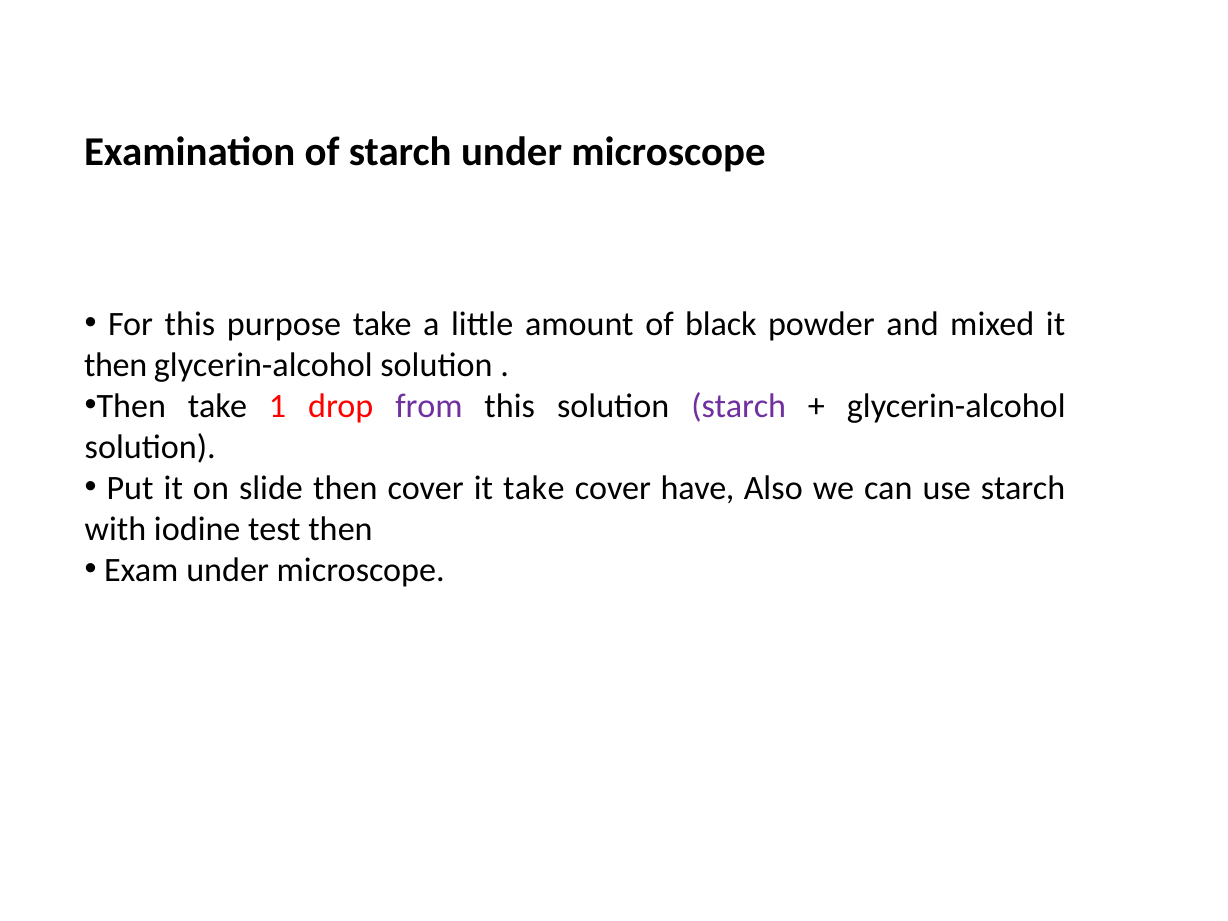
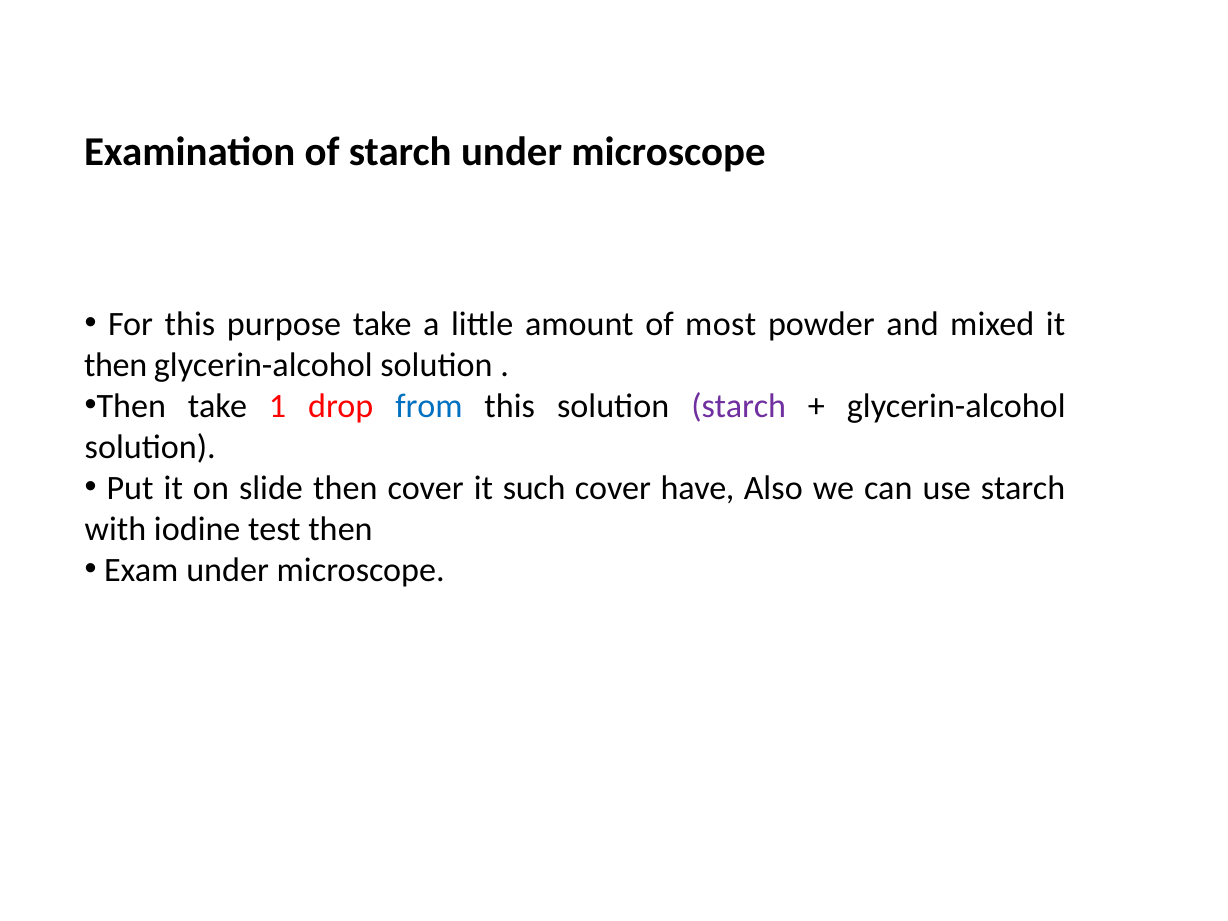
black: black -> most (721, 324)
from colour: purple -> blue (429, 406)
it take: take -> such (534, 488)
